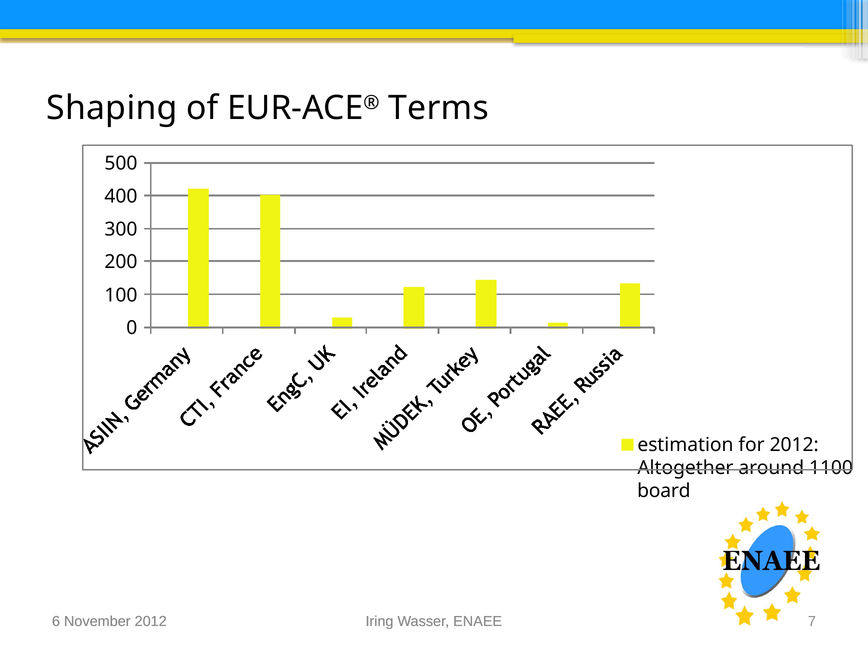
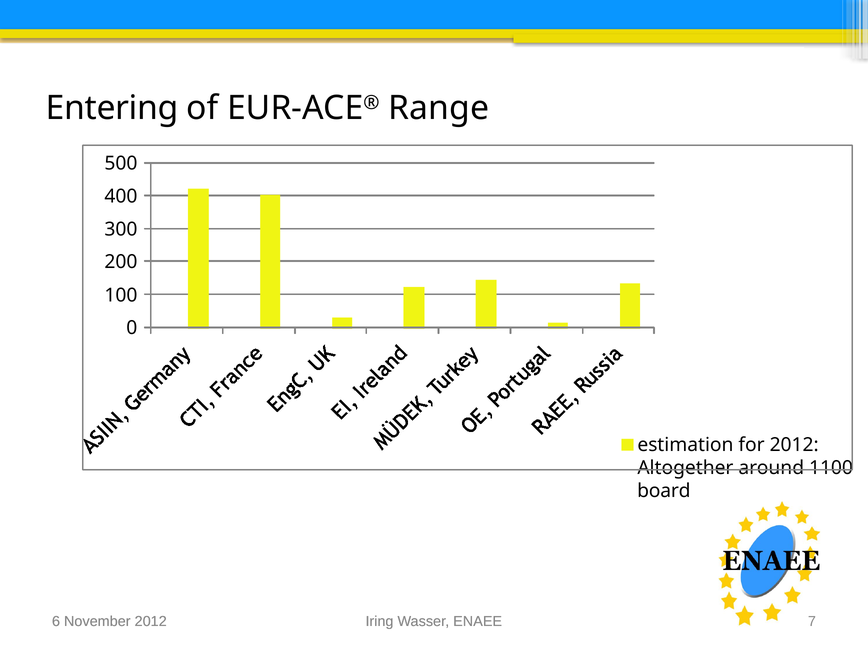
Shaping: Shaping -> Entering (112, 108)
Terms: Terms -> Range (439, 108)
